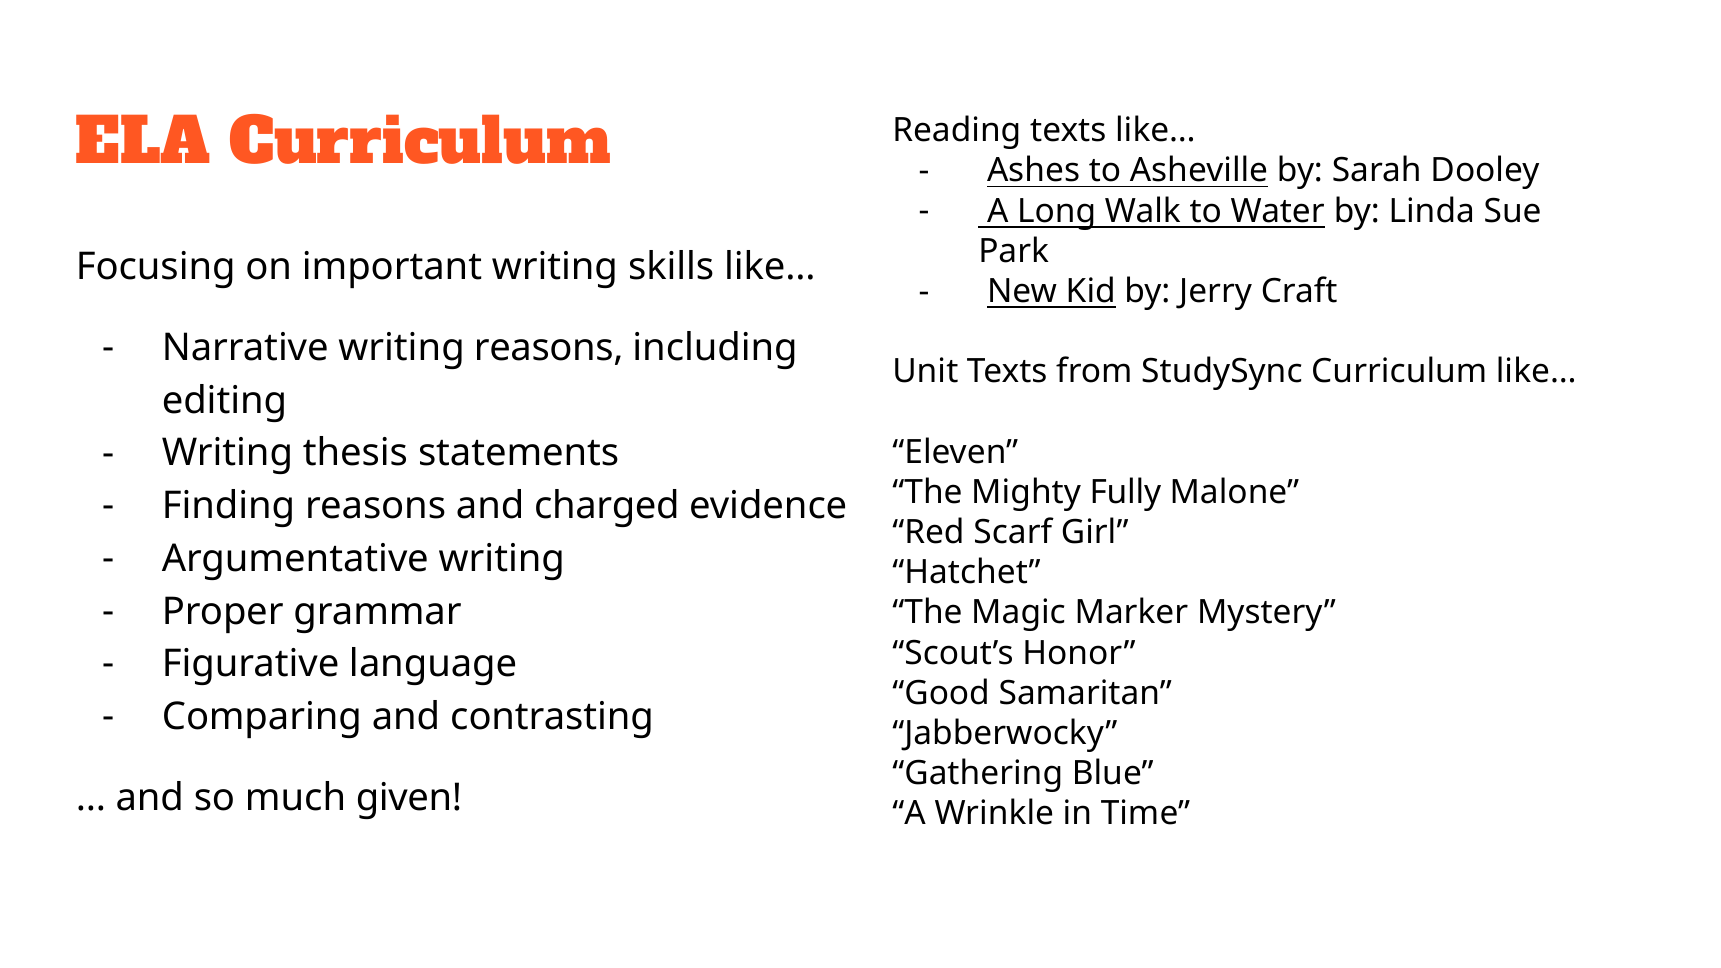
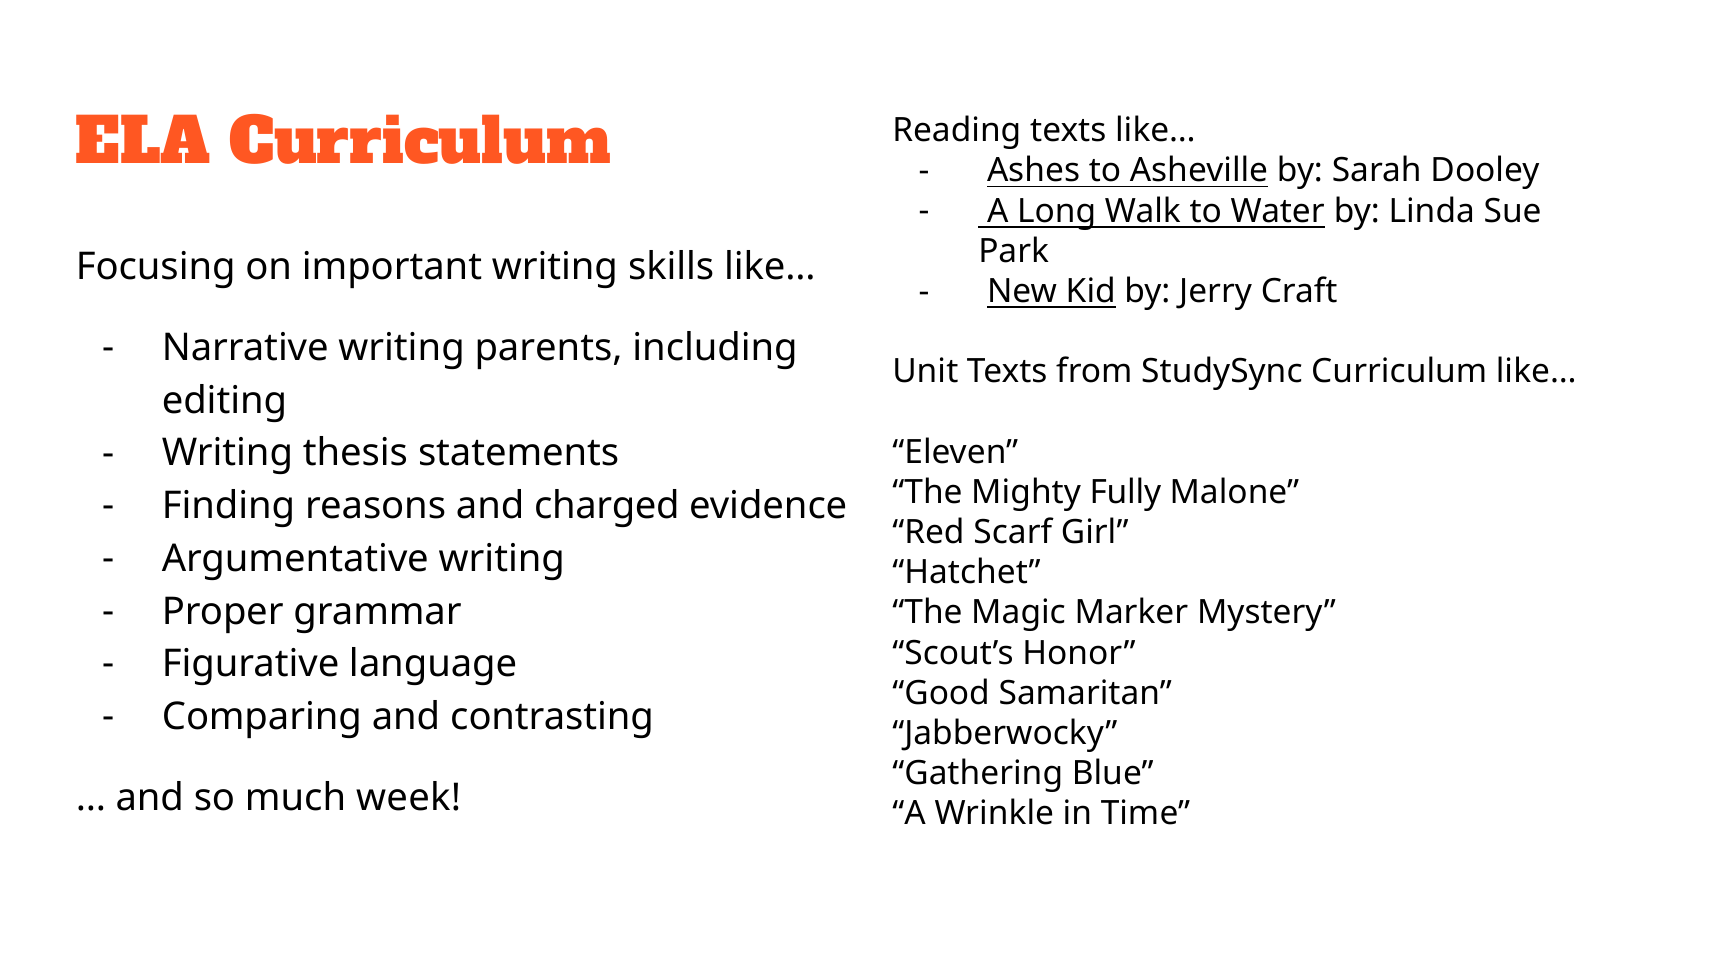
writing reasons: reasons -> parents (549, 348)
given: given -> week (409, 798)
